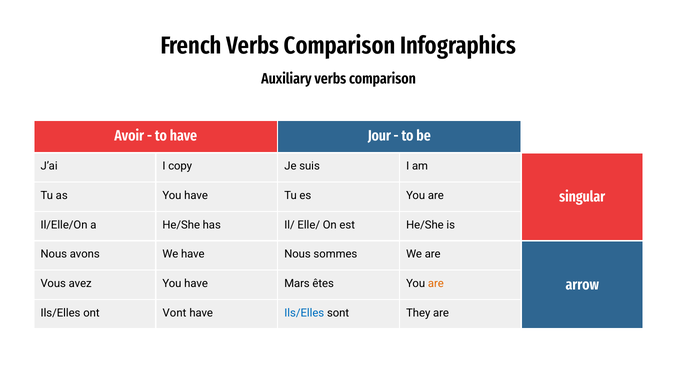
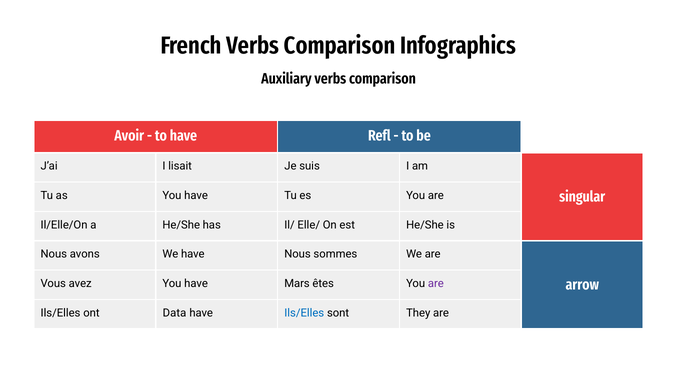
Jour: Jour -> Refl (379, 136)
copy: copy -> lisait (180, 166)
are colour: orange -> purple (436, 283)
Vont: Vont -> Data (174, 313)
